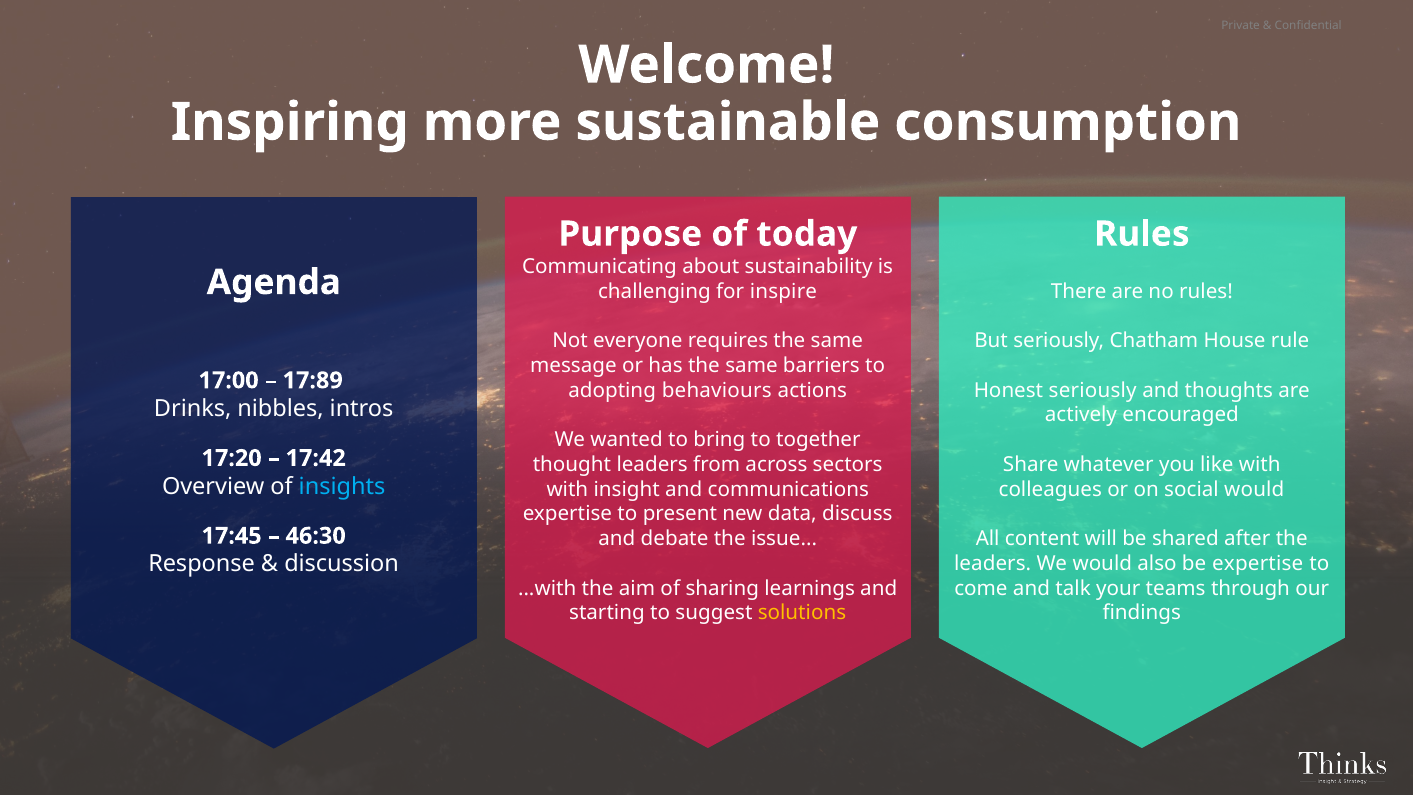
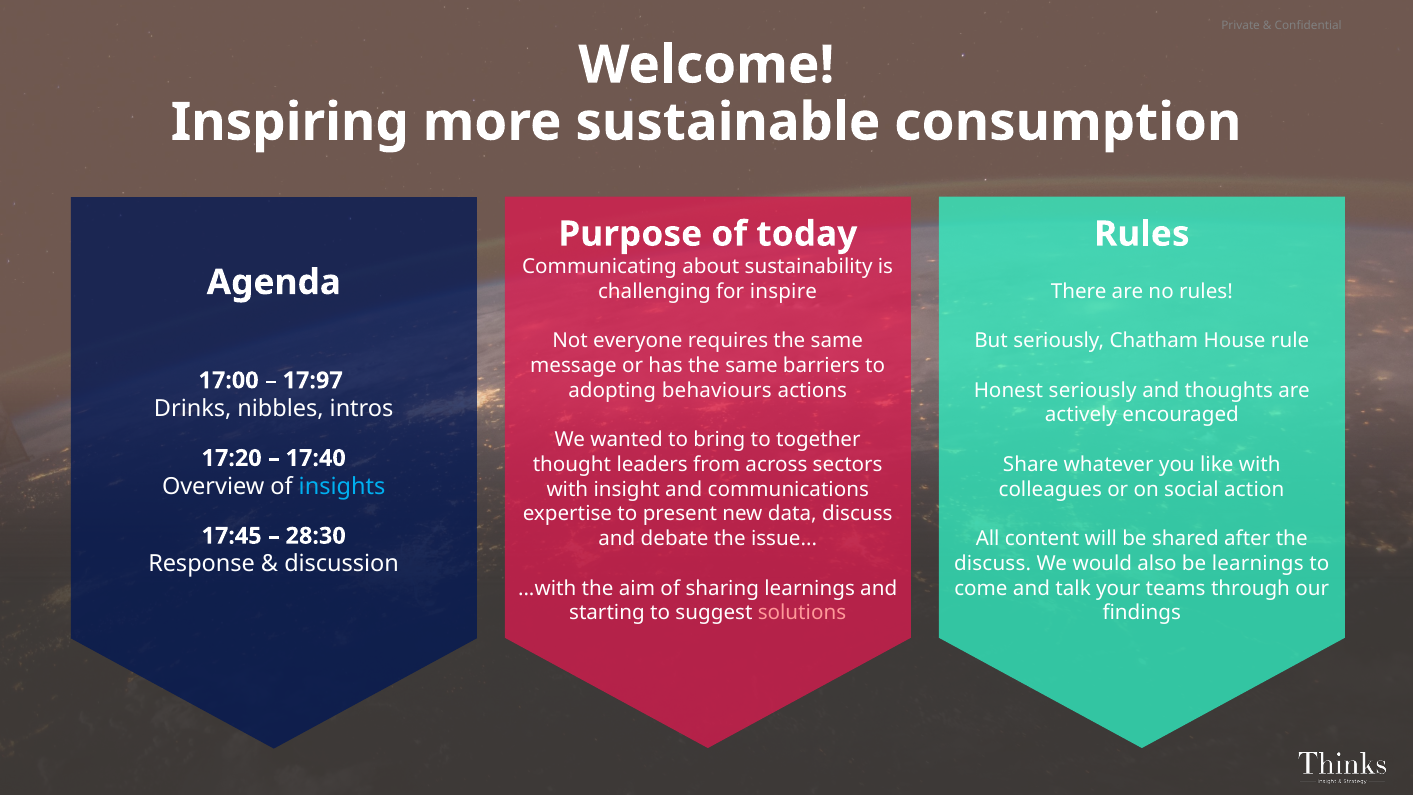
17:89: 17:89 -> 17:97 (313, 380)
17:42: 17:42 -> 17:40 (316, 458)
social would: would -> action (1254, 489)
46:30: 46:30 -> 28:30 (316, 536)
leaders: leaders -> discuss (993, 563)
be expertise: expertise -> learnings (1258, 563)
solutions colour: yellow -> pink (802, 613)
